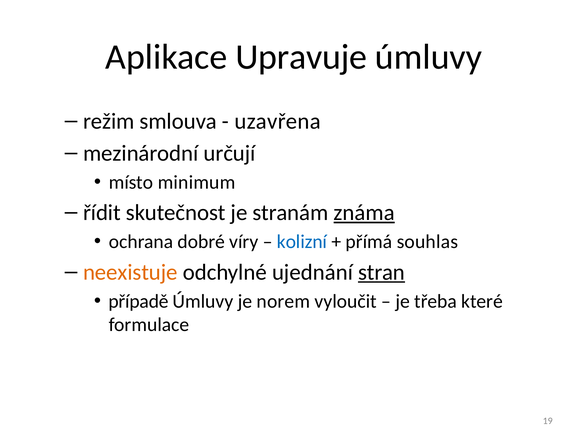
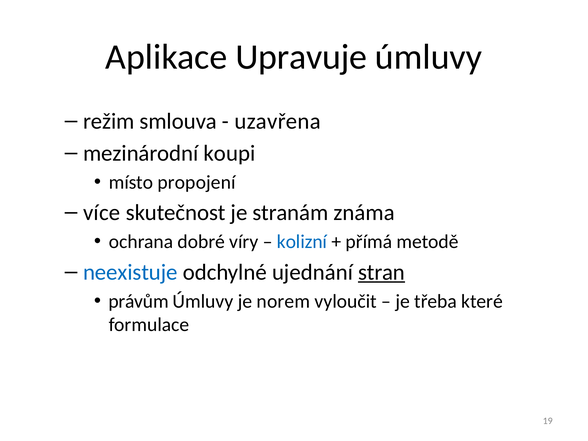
určují: určují -> koupi (229, 153)
minimum: minimum -> propojení (197, 182)
řídit: řídit -> více (102, 213)
známa underline: present -> none (364, 213)
souhlas: souhlas -> metodě (428, 242)
neexistuje colour: orange -> blue (130, 272)
případě: případě -> právům (139, 301)
